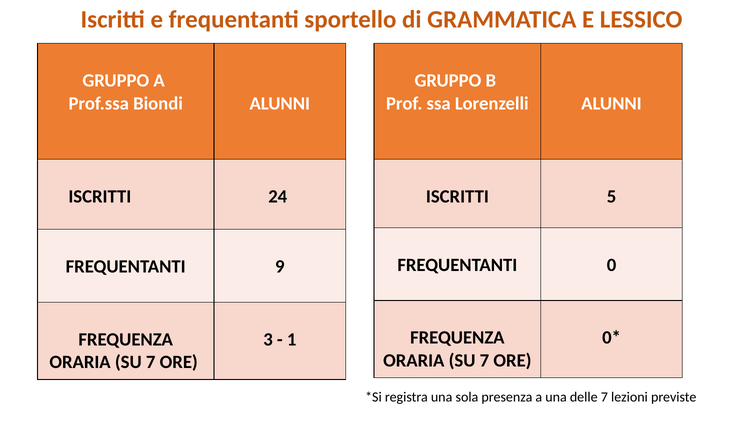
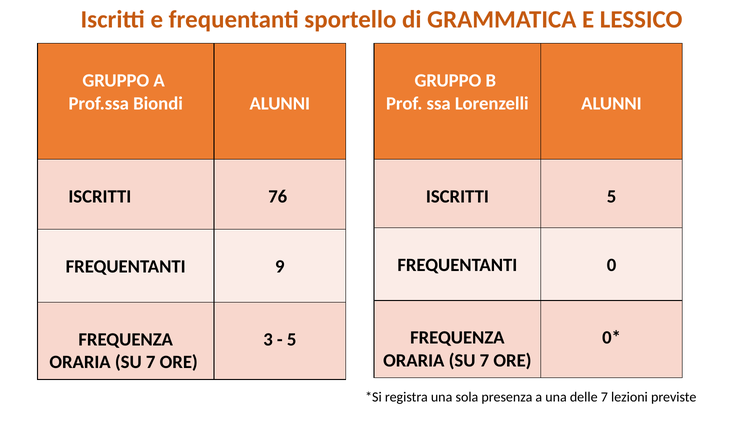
24: 24 -> 76 (278, 196)
1: 1 -> 5 (292, 339)
